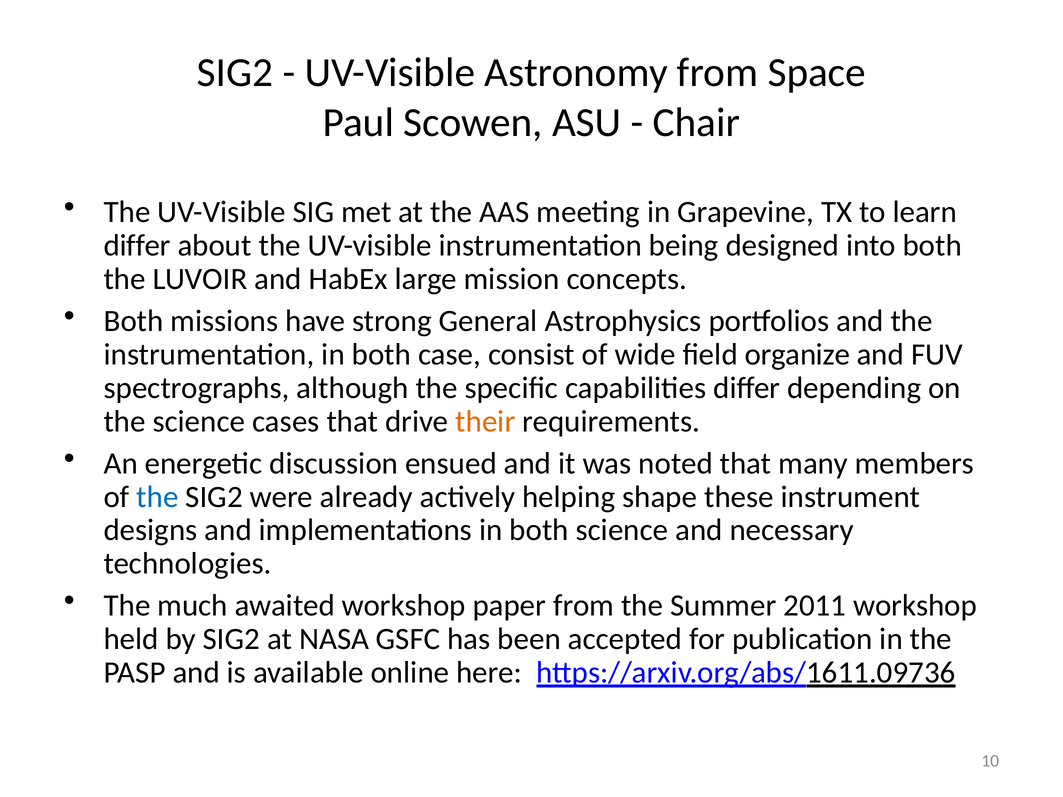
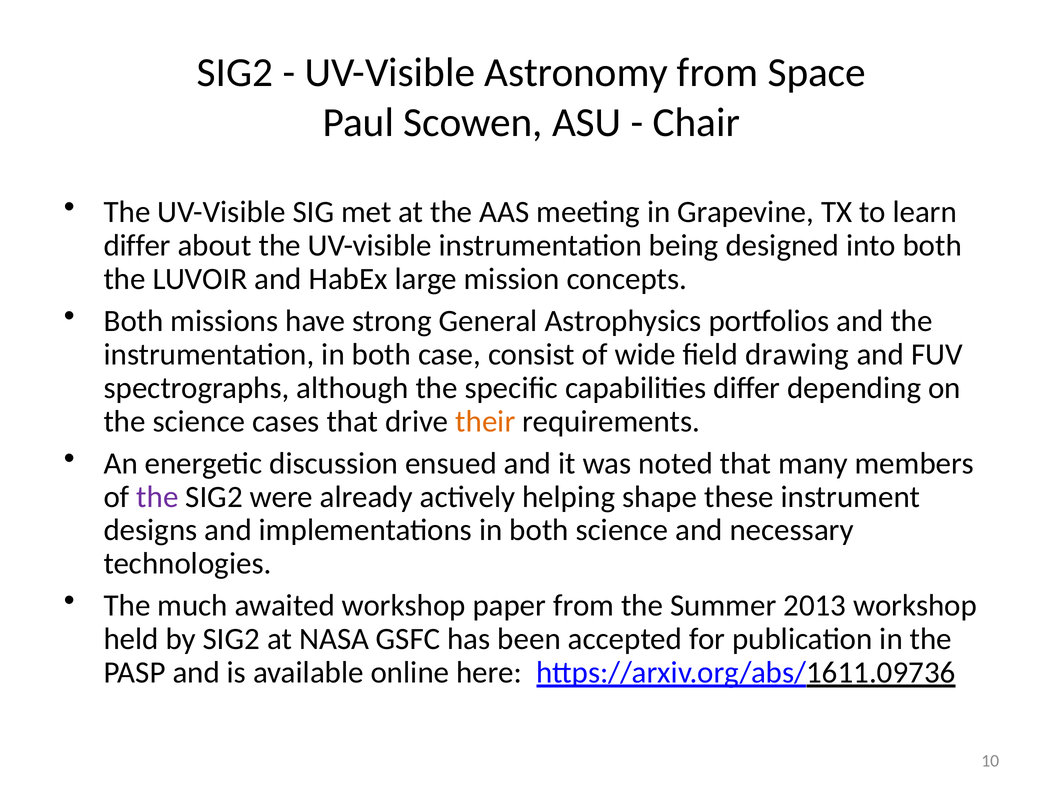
organize: organize -> drawing (797, 355)
the colour: blue -> purple (157, 497)
2011: 2011 -> 2013 (815, 606)
